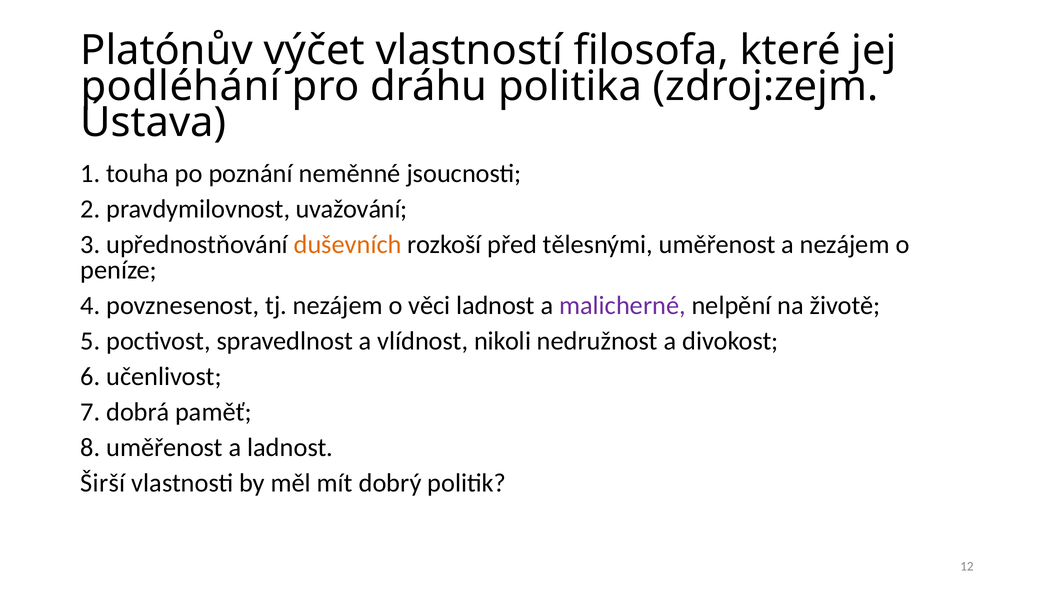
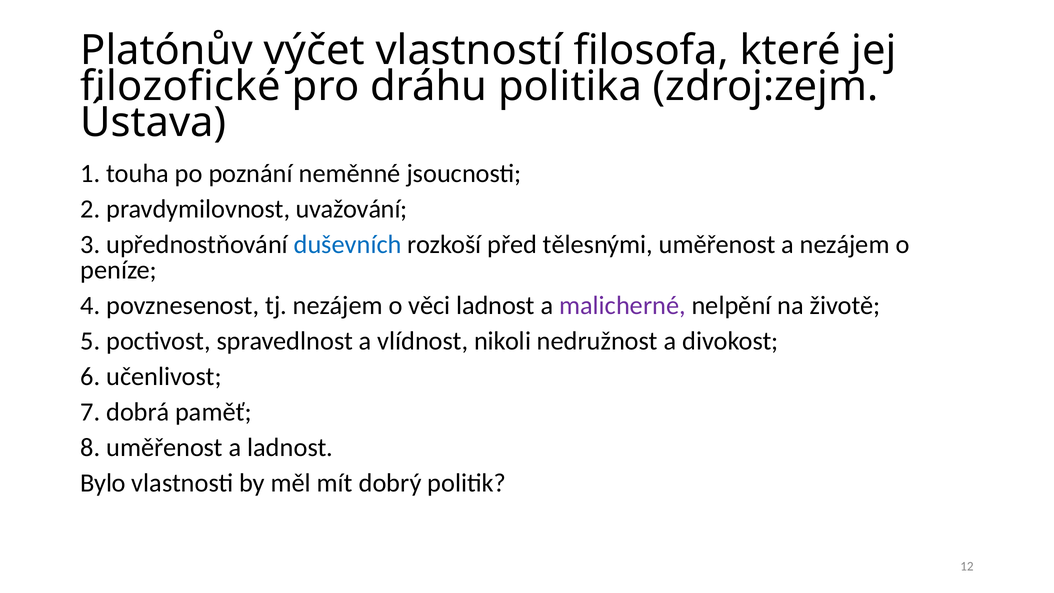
podléhání: podléhání -> filozofické (181, 87)
duševních colour: orange -> blue (348, 245)
Širší: Širší -> Bylo (103, 483)
